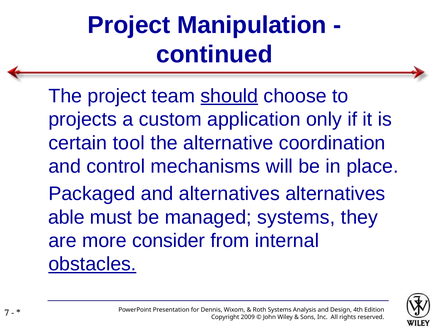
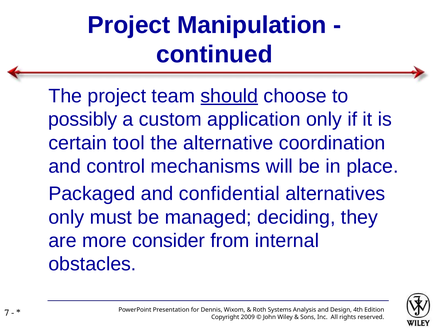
projects: projects -> possibly (83, 119)
and alternatives: alternatives -> confidential (229, 194)
able: able -> only (66, 217)
managed systems: systems -> deciding (296, 217)
obstacles underline: present -> none (92, 264)
